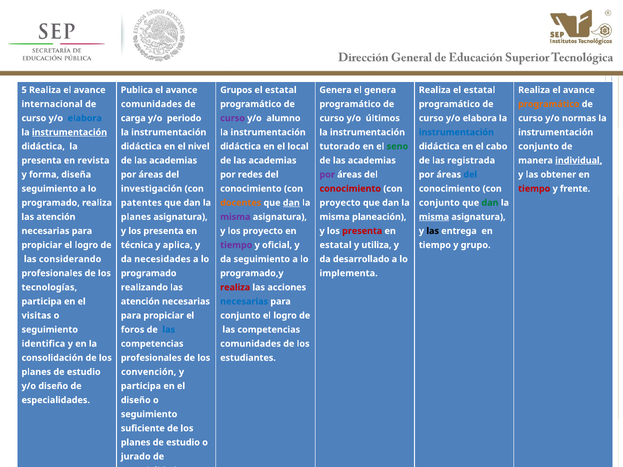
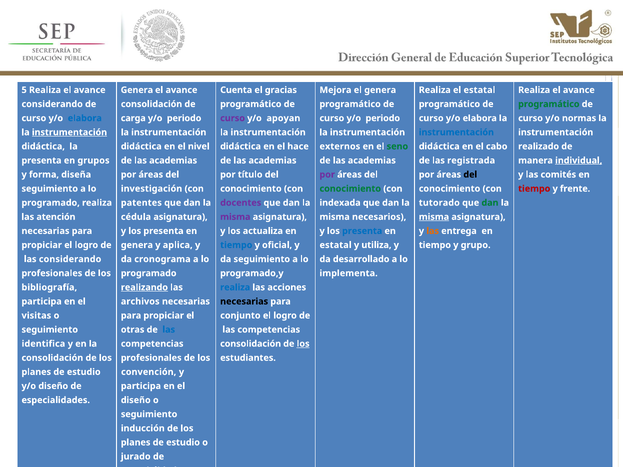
Publica: Publica -> Genera (137, 90)
Grupos: Grupos -> Cuenta (236, 90)
estatal: estatal -> gracias (281, 90)
Genera: Genera -> Mejora (335, 90)
internacional: internacional -> considerando (52, 104)
comunidades: comunidades -> consolidación (152, 104)
programático colour: orange -> green (549, 104)
alumno: alumno -> apoyan (283, 118)
curso y/o últimos: últimos -> periodo (383, 118)
local: local -> hace (298, 146)
tutorado: tutorado -> externos (340, 146)
conjunto: conjunto -> realizado (539, 146)
revista: revista -> grupos (93, 161)
redes: redes -> título (250, 175)
del colour: blue -> black (470, 175)
obtener: obtener -> comités (558, 175)
conocimiento colour: red -> green (350, 189)
docentes colour: orange -> purple (241, 203)
dan underline: present -> none (291, 203)
proyecto: proyecto -> indexada (340, 203)
conjunto: conjunto -> tutorado (439, 203)
planes: planes -> cédula (136, 217)
planeación: planeación -> necesarios (379, 217)
los proyecto: proyecto -> actualiza (263, 231)
presenta colour: red -> blue (362, 231)
las colour: black -> orange (433, 231)
técnica: técnica -> genera (137, 245)
tiempo colour: purple -> blue (236, 245)
necesidades: necesidades -> cronograma (162, 259)
tecnologías: tecnologías -> bibliografía (49, 287)
realizando underline: none -> present (144, 287)
realiza colour: red -> blue (235, 287)
atención: atención -> archivos (140, 302)
necesarias colour: blue -> black (244, 302)
foros: foros -> otras (133, 330)
comunidades: comunidades -> consolidación (251, 344)
los underline: none -> present (303, 344)
suficiente: suficiente -> inducción (143, 429)
